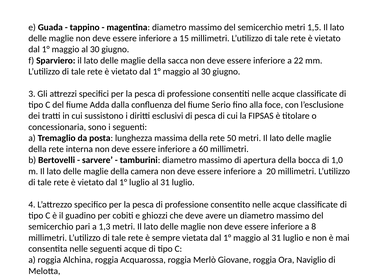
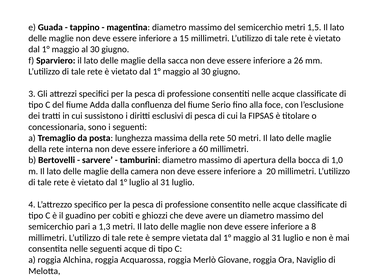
22: 22 -> 26 (298, 61)
